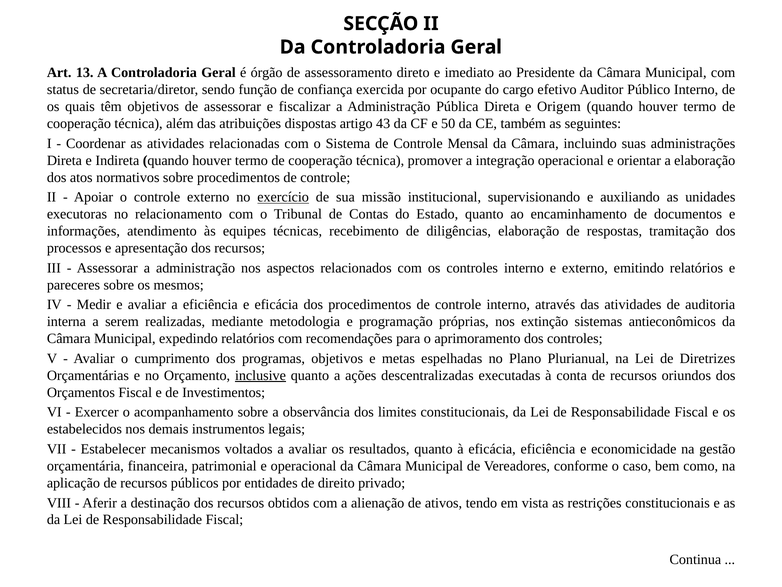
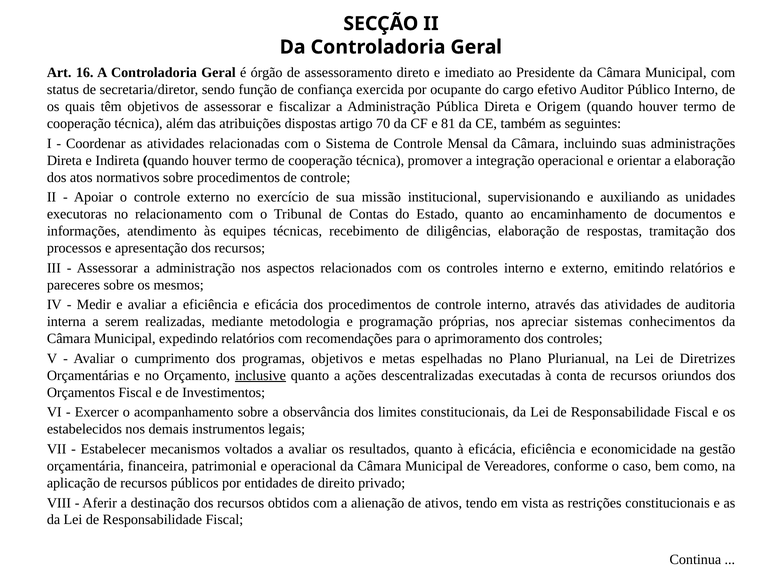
13: 13 -> 16 (85, 73)
43: 43 -> 70 (383, 124)
50: 50 -> 81 (448, 124)
exercício underline: present -> none (283, 197)
extinção: extinção -> apreciar (545, 321)
antieconômicos: antieconômicos -> conhecimentos (672, 321)
